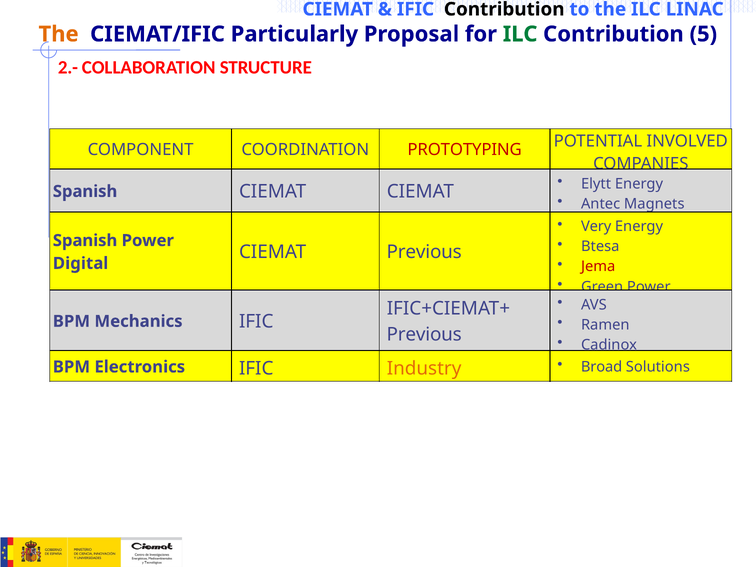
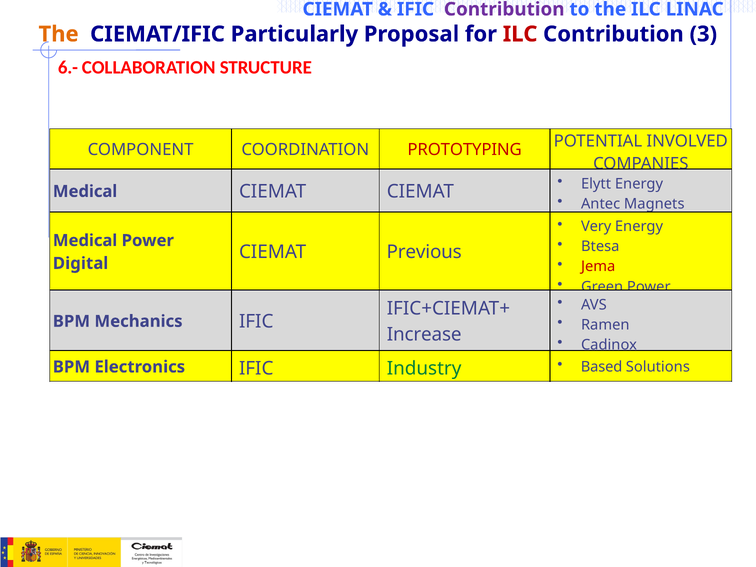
Contribution colour: black -> purple (504, 9)
ILC colour: green -> red (520, 34)
5: 5 -> 3 (703, 34)
2.-: 2.- -> 6.- (68, 68)
Spanish: Spanish -> Medical (85, 191)
Spanish: Spanish -> Medical (85, 241)
Previous: Previous -> Increase (424, 334)
Industry colour: orange -> green (424, 368)
Broad: Broad -> Based (602, 367)
